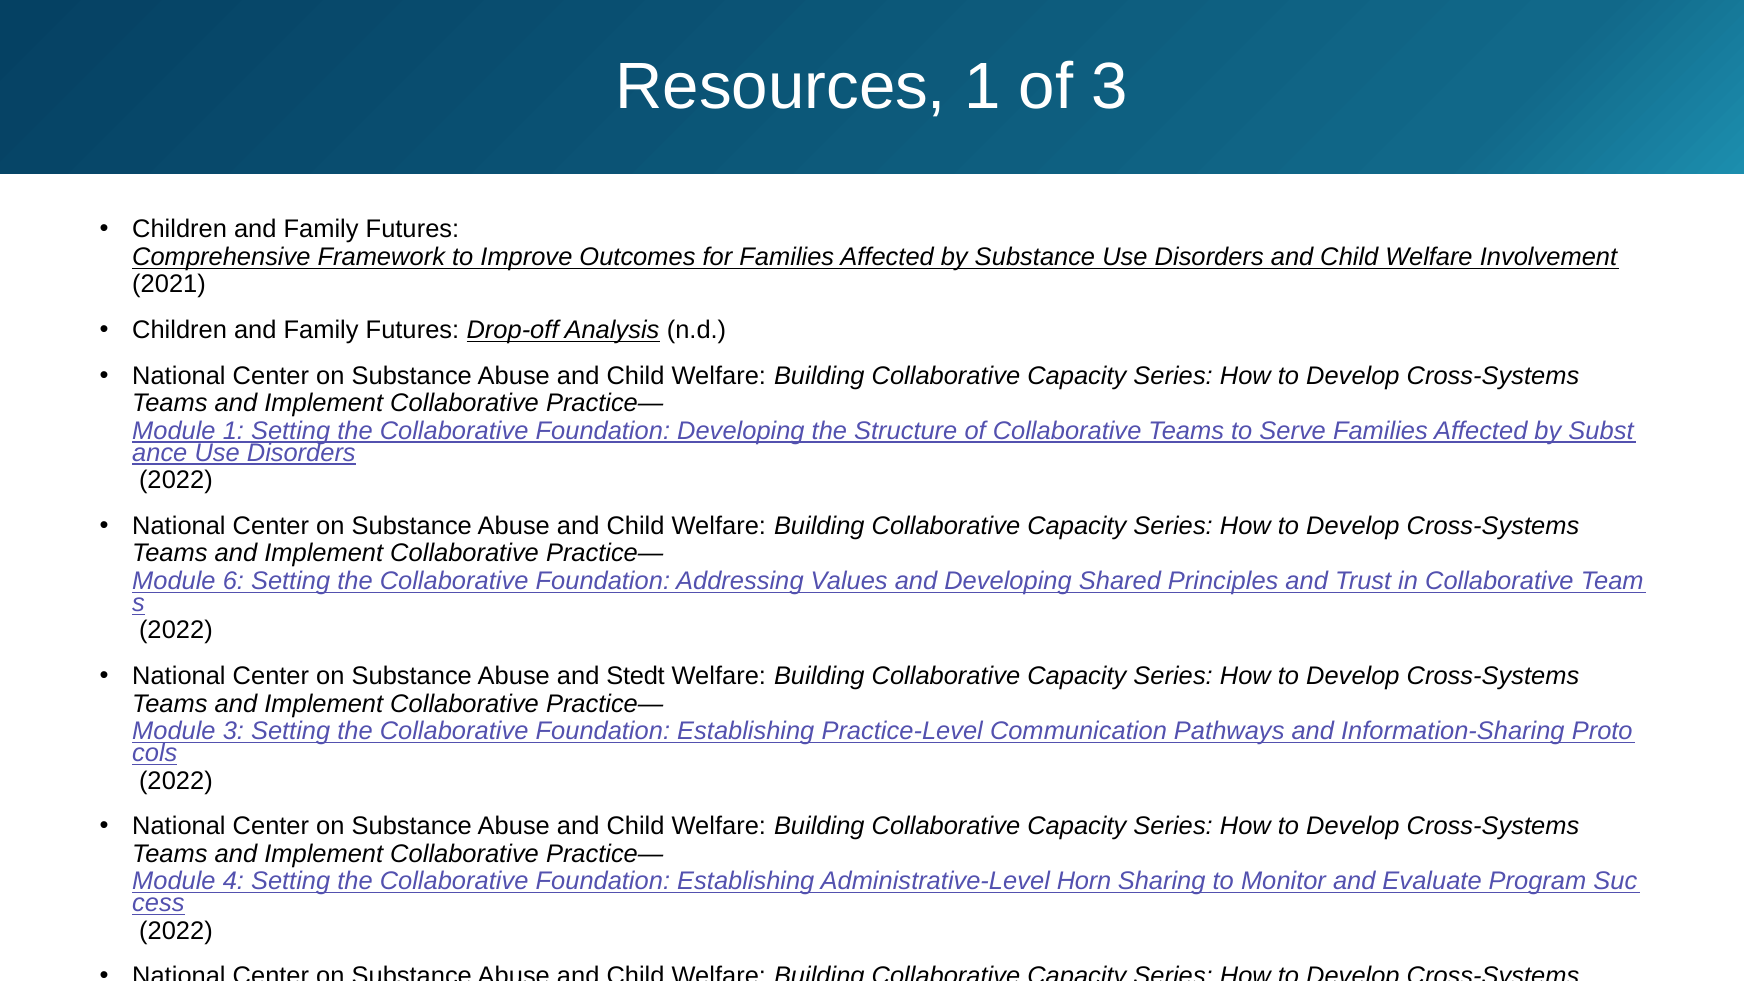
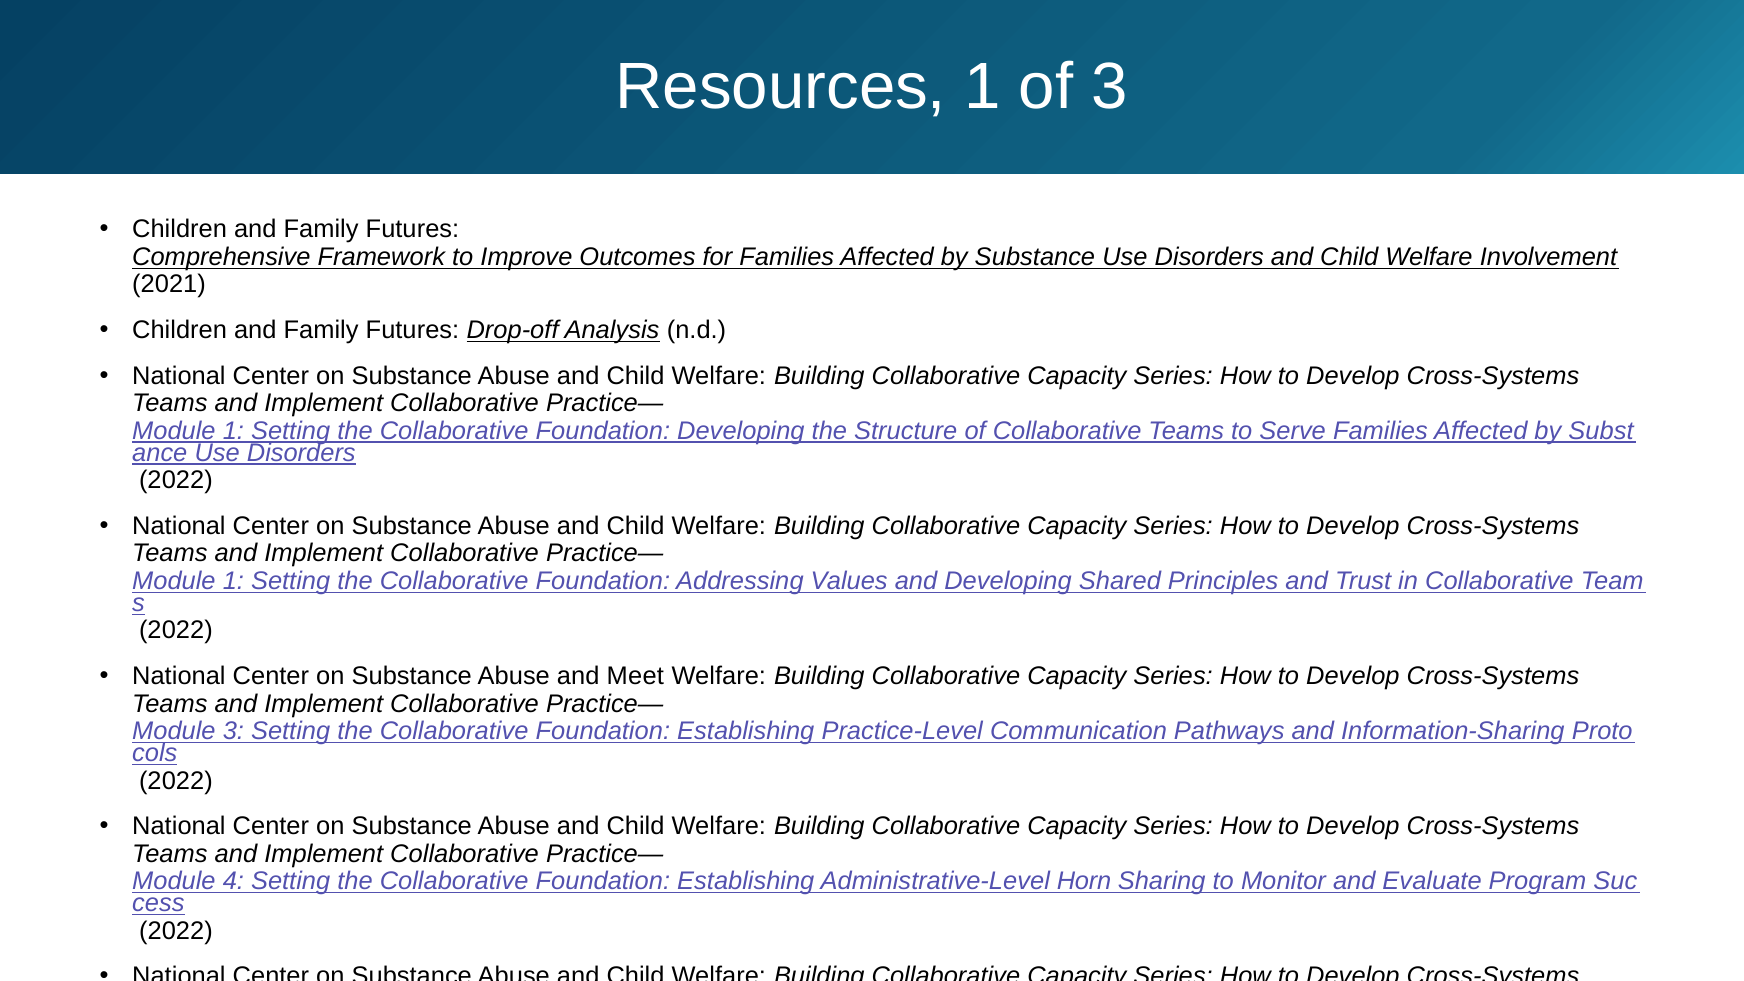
6: 6 -> 1 (233, 581)
Stedt: Stedt -> Meet (635, 676)
